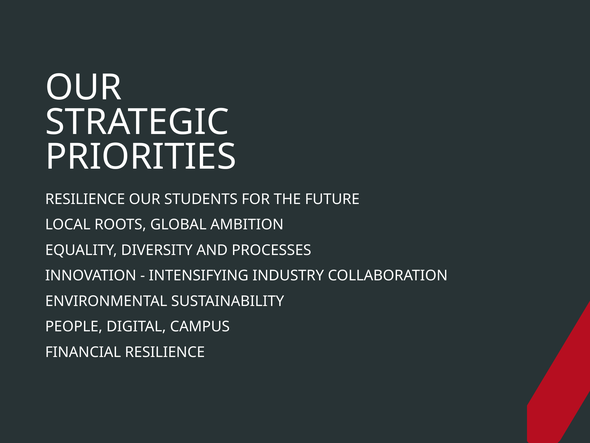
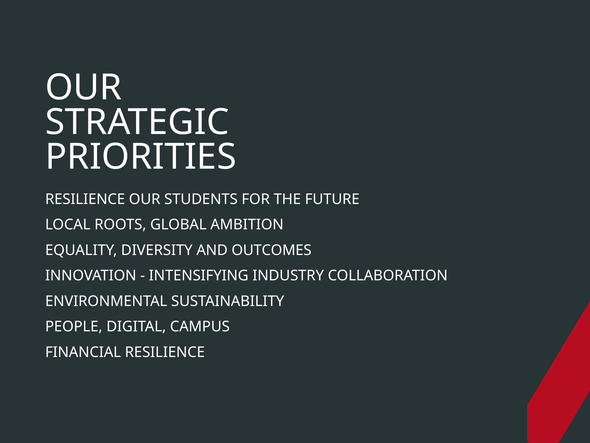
PROCESSES: PROCESSES -> OUTCOMES (272, 250)
